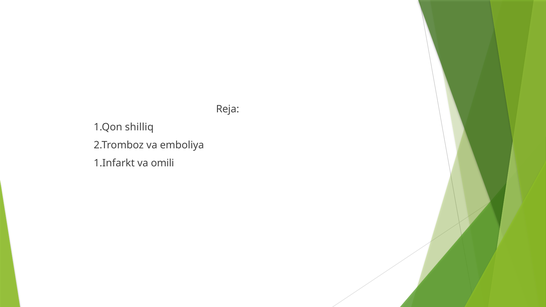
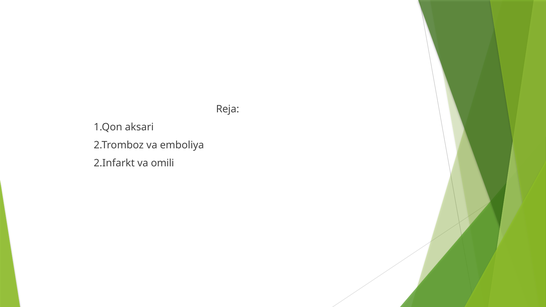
shilliq: shilliq -> aksari (139, 127)
1.Infarkt: 1.Infarkt -> 2.Infarkt (114, 163)
